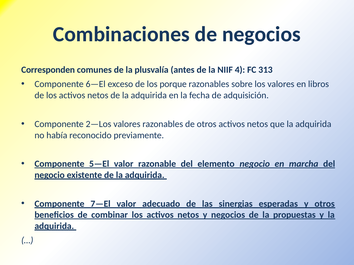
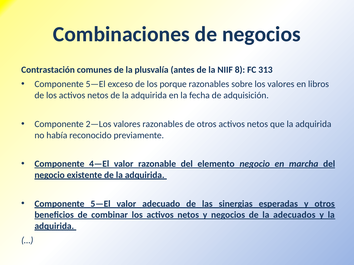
Corresponden: Corresponden -> Contrastación (48, 70)
4: 4 -> 8 (240, 70)
6—El: 6—El -> 5—El (96, 84)
5—El: 5—El -> 4—El (99, 164)
7—El: 7—El -> 5—El (101, 204)
propuestas: propuestas -> adecuados (294, 215)
